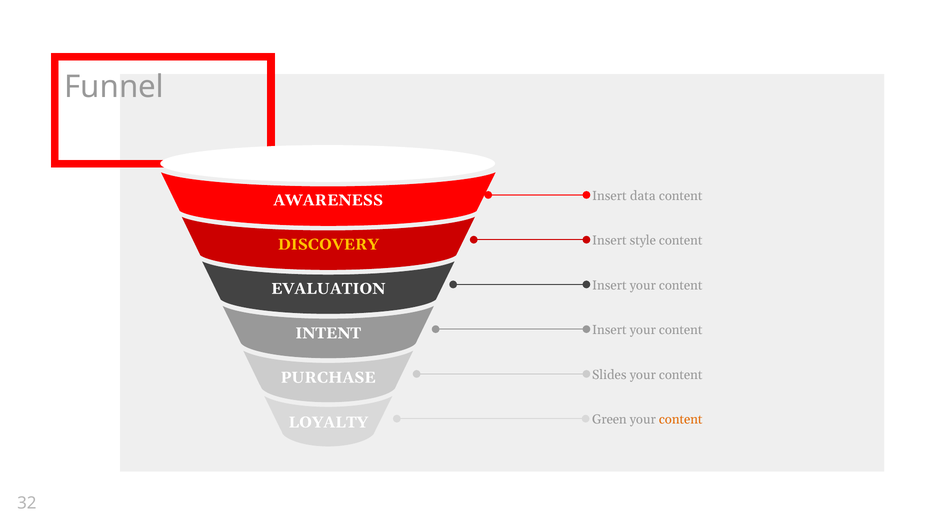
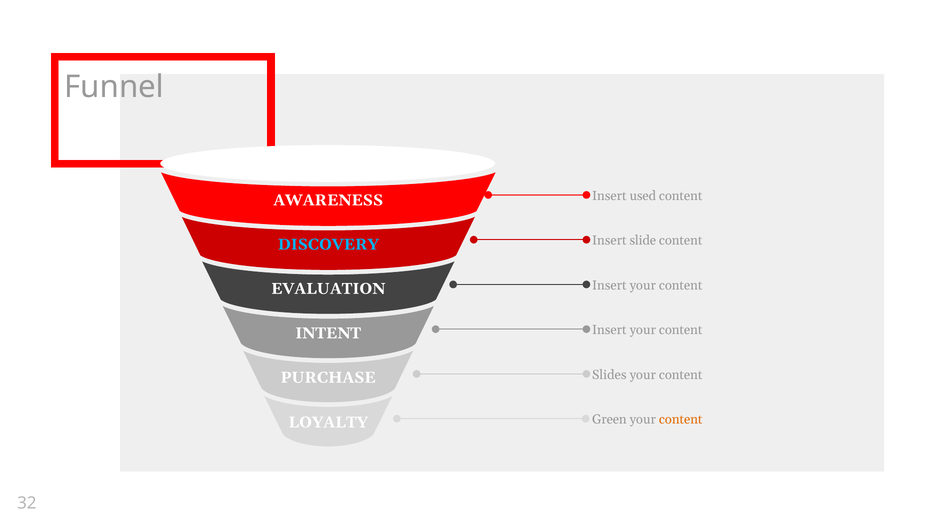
data: data -> used (643, 196)
style: style -> slide (643, 241)
DISCOVERY colour: yellow -> light blue (328, 245)
